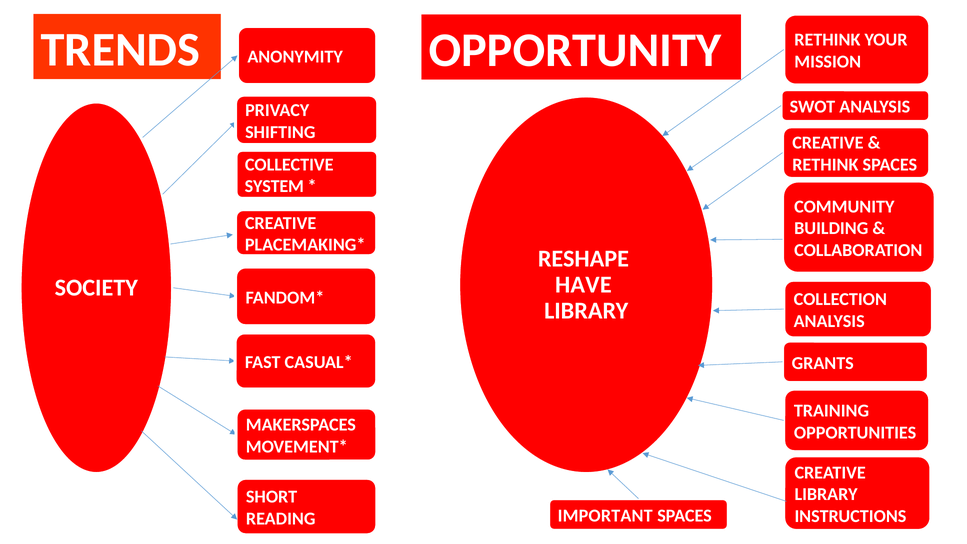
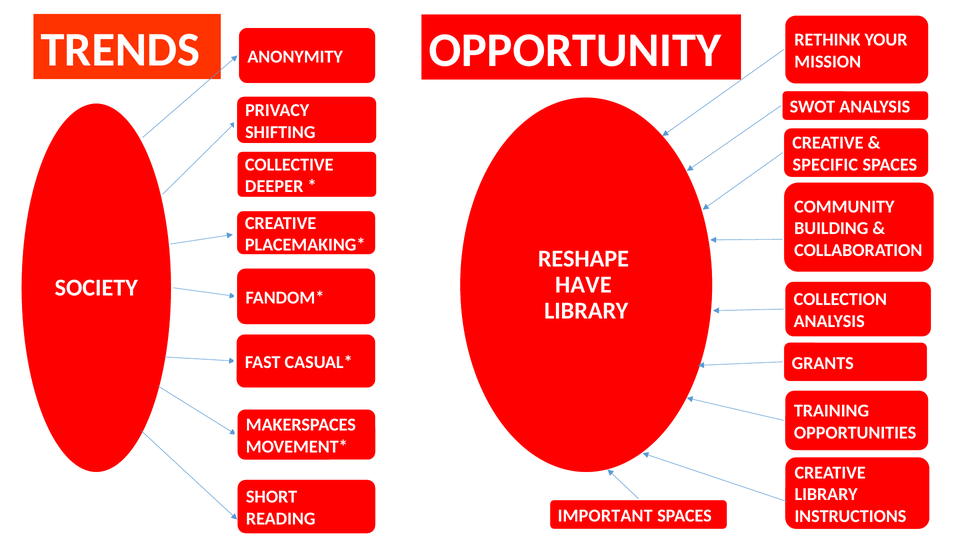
RETHINK: RETHINK -> SPECIFIC (825, 165)
SYSTEM: SYSTEM -> DEEPER (274, 186)
